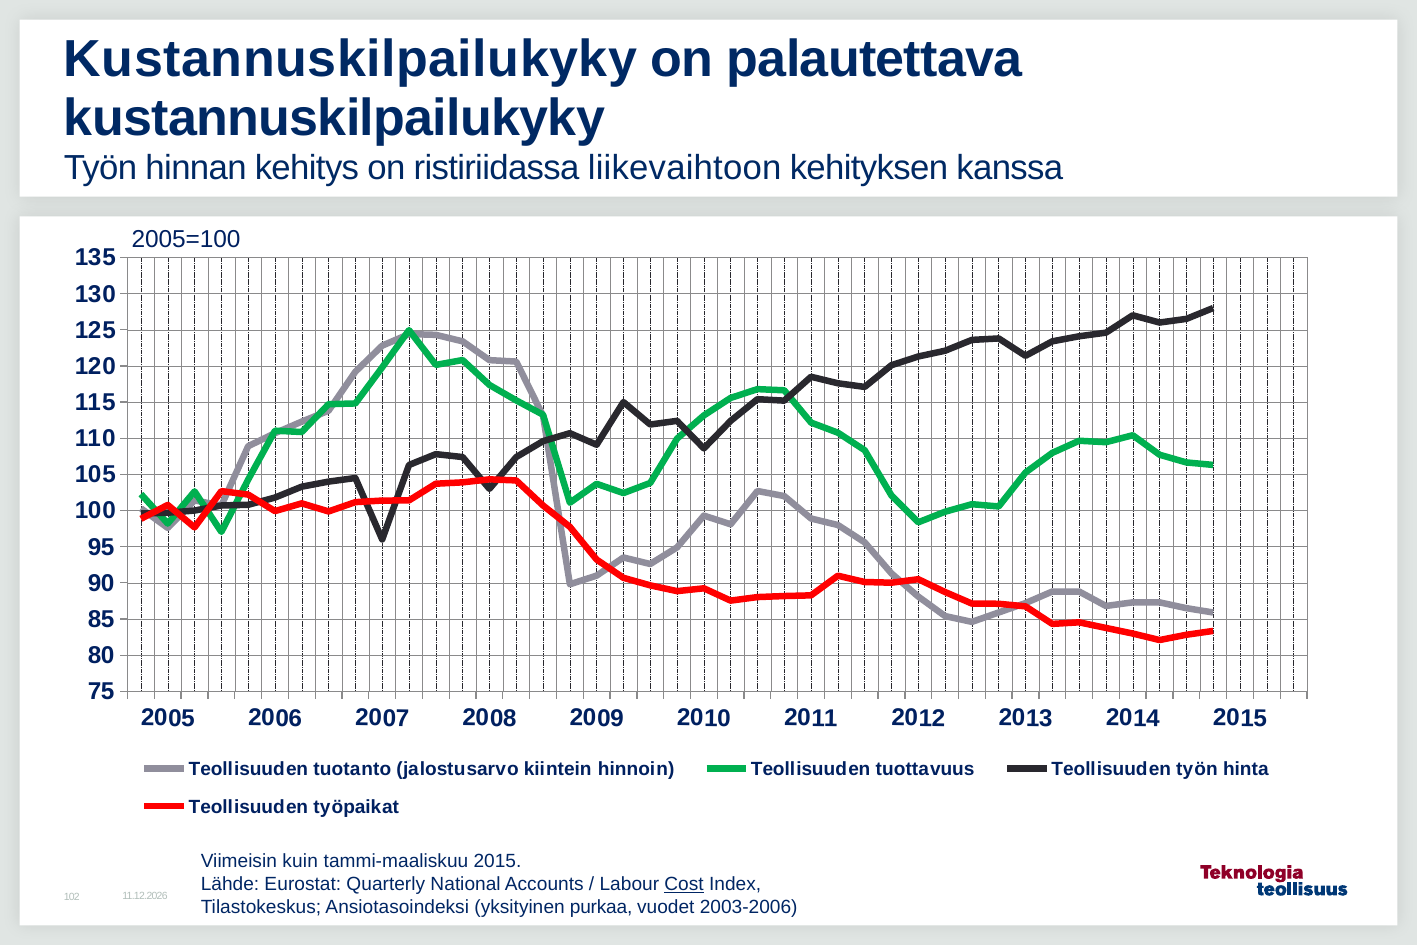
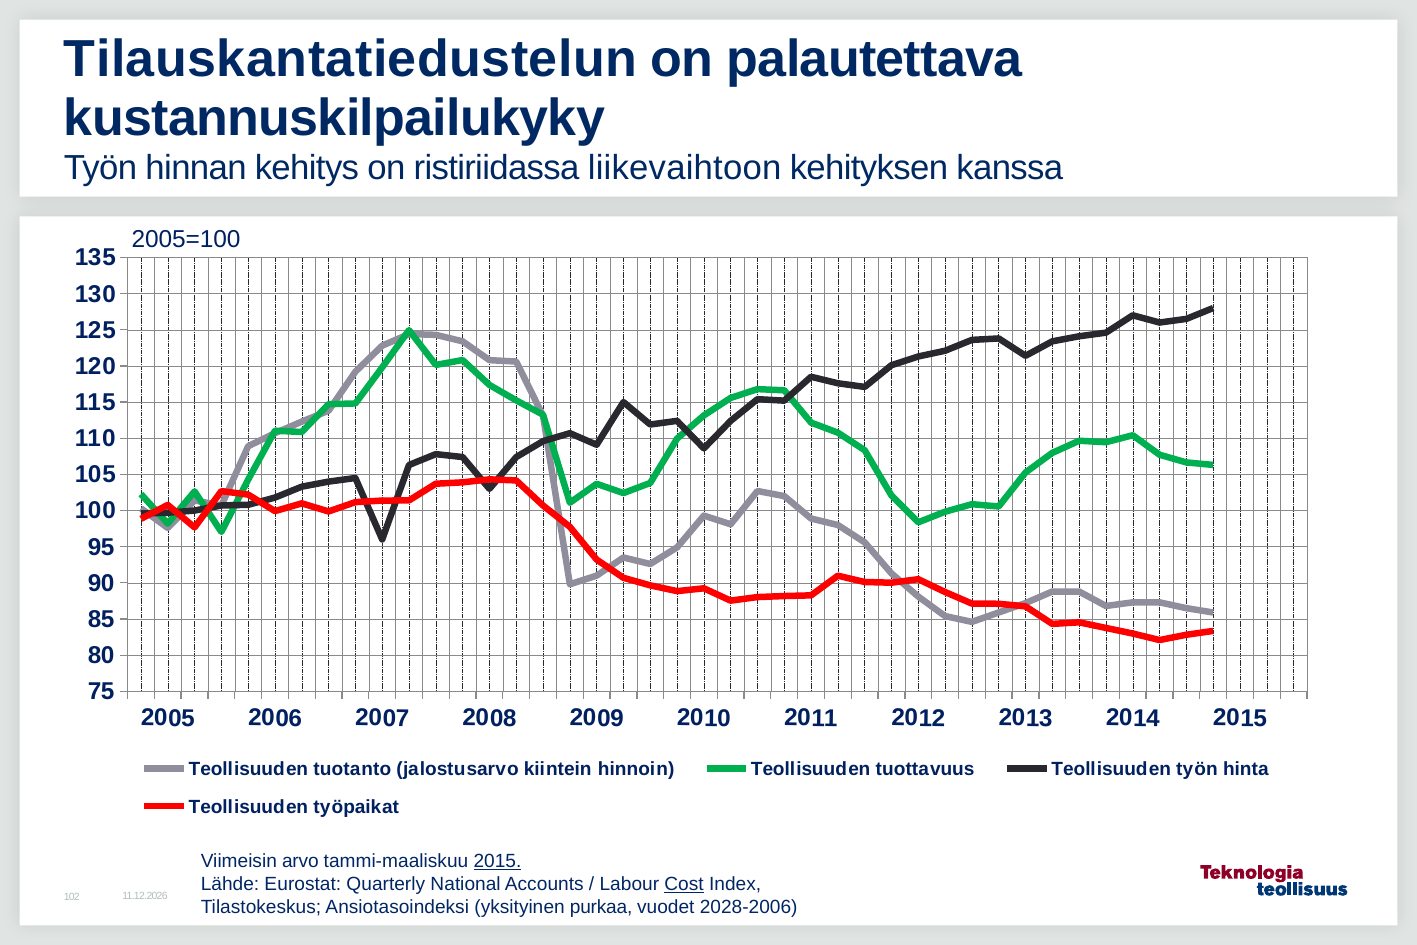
Kustannuskilpailukyky: Kustannuskilpailukyky -> Tilauskantatiedustelun (351, 59)
kuin: kuin -> arvo (300, 861)
2015 underline: none -> present (497, 861)
2003-2006: 2003-2006 -> 2028-2006 (749, 906)
